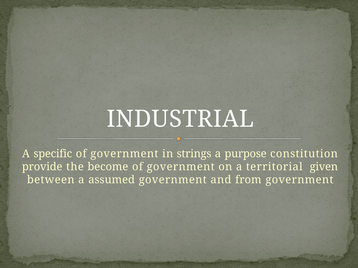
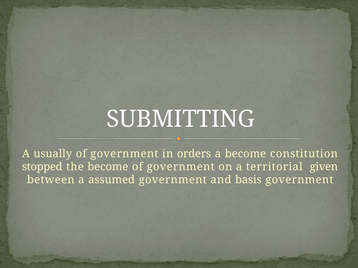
INDUSTRIAL: INDUSTRIAL -> SUBMITTING (181, 119)
specific: specific -> usually (53, 154)
strings: strings -> orders (194, 154)
a purpose: purpose -> become (245, 154)
provide: provide -> stopped (42, 167)
from: from -> basis (248, 180)
